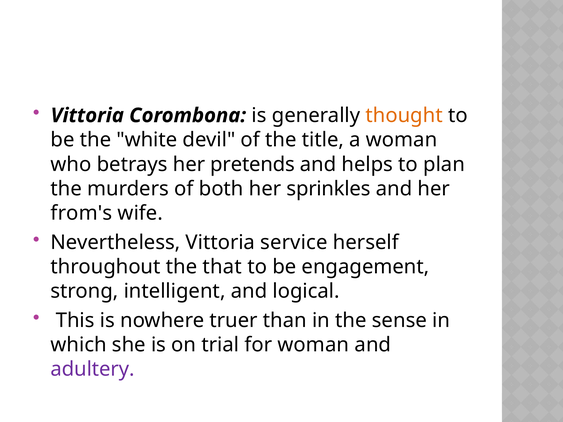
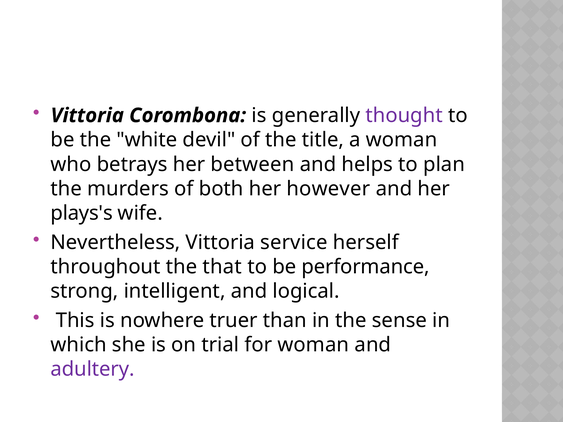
thought colour: orange -> purple (404, 116)
pretends: pretends -> between (252, 164)
sprinkles: sprinkles -> however (328, 189)
from's: from's -> plays's (82, 213)
engagement: engagement -> performance (366, 267)
